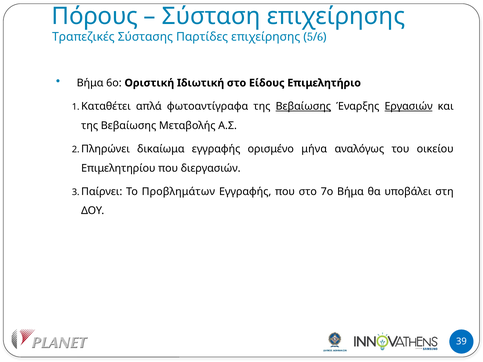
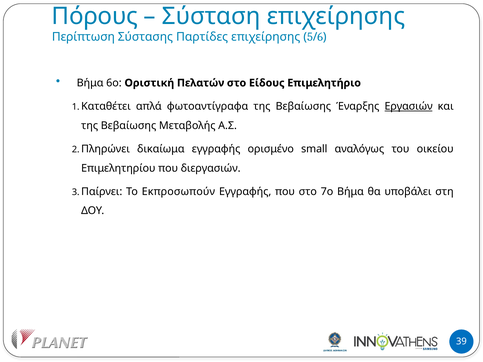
Τραπεζικές: Τραπεζικές -> Περίπτωση (83, 37)
Ιδιωτική: Ιδιωτική -> Πελατών (201, 83)
Βεβαίωσης underline: present -> none (303, 106)
μήνα: μήνα -> small (314, 149)
Προβλημάτων: Προβλημάτων -> Εκπροσωπούν (178, 192)
